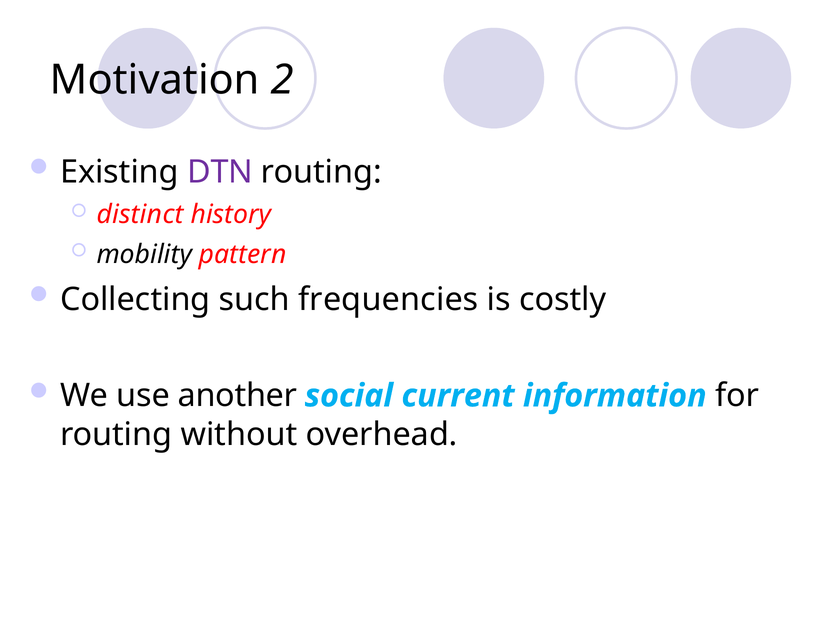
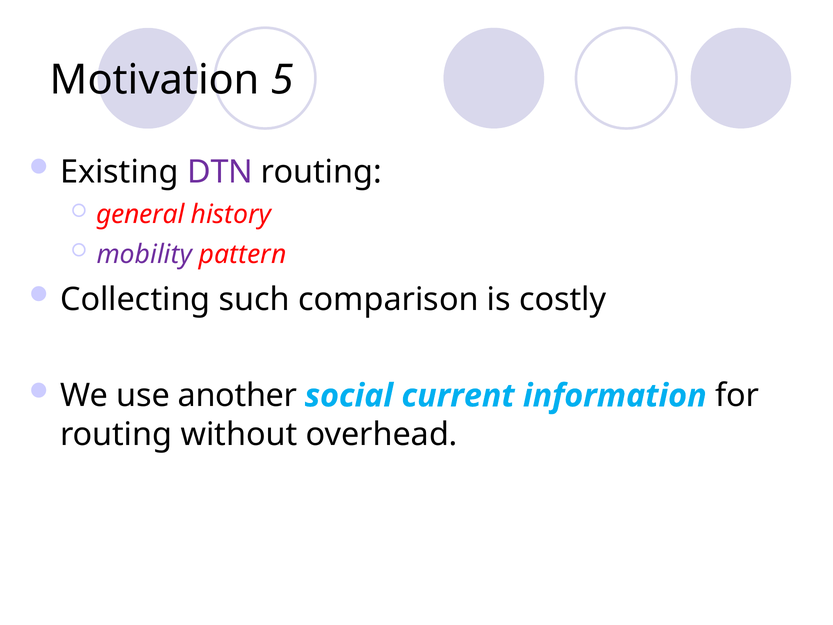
2: 2 -> 5 (282, 80)
distinct: distinct -> general (140, 215)
mobility colour: black -> purple (144, 254)
frequencies: frequencies -> comparison (388, 299)
